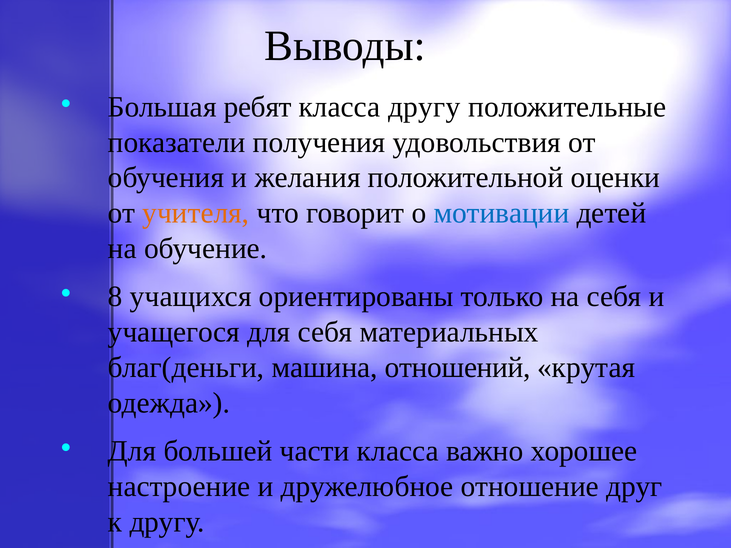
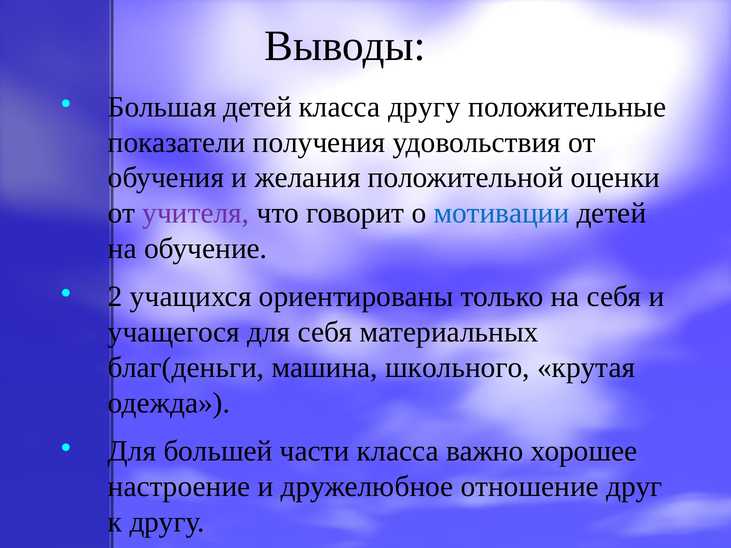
Большая ребят: ребят -> детей (258, 107)
учителя colour: orange -> purple (196, 213)
8: 8 -> 2 (115, 297)
отношений: отношений -> школьного (458, 368)
